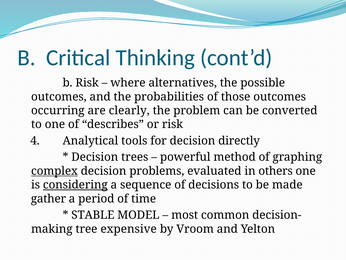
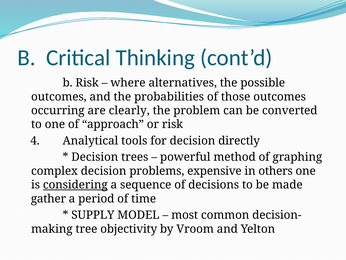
describes: describes -> approach (113, 124)
complex underline: present -> none (54, 171)
evaluated: evaluated -> expensive (214, 171)
STABLE: STABLE -> SUPPLY (93, 215)
expensive: expensive -> objectivity (129, 229)
